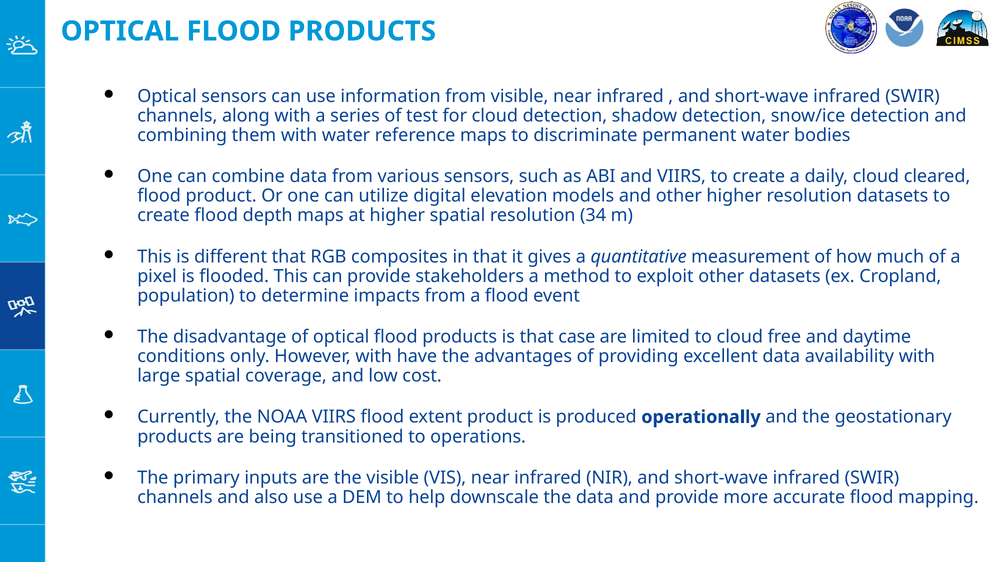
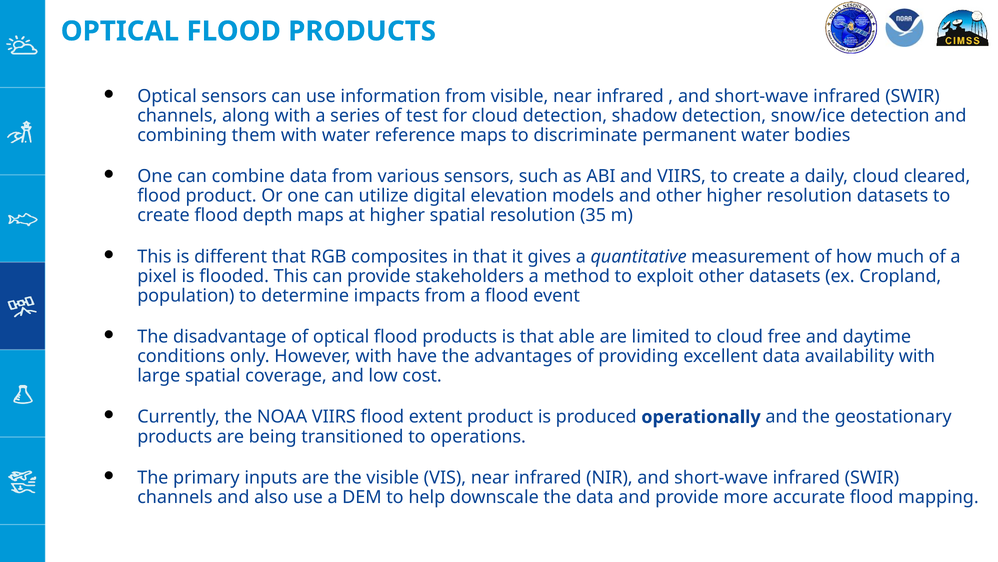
34: 34 -> 35 (593, 215)
case: case -> able (577, 336)
